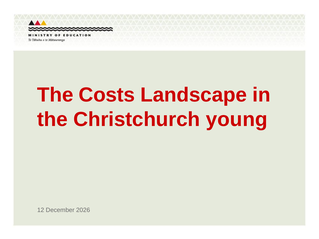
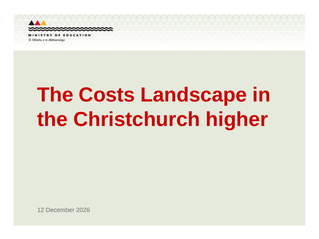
young: young -> higher (237, 119)
